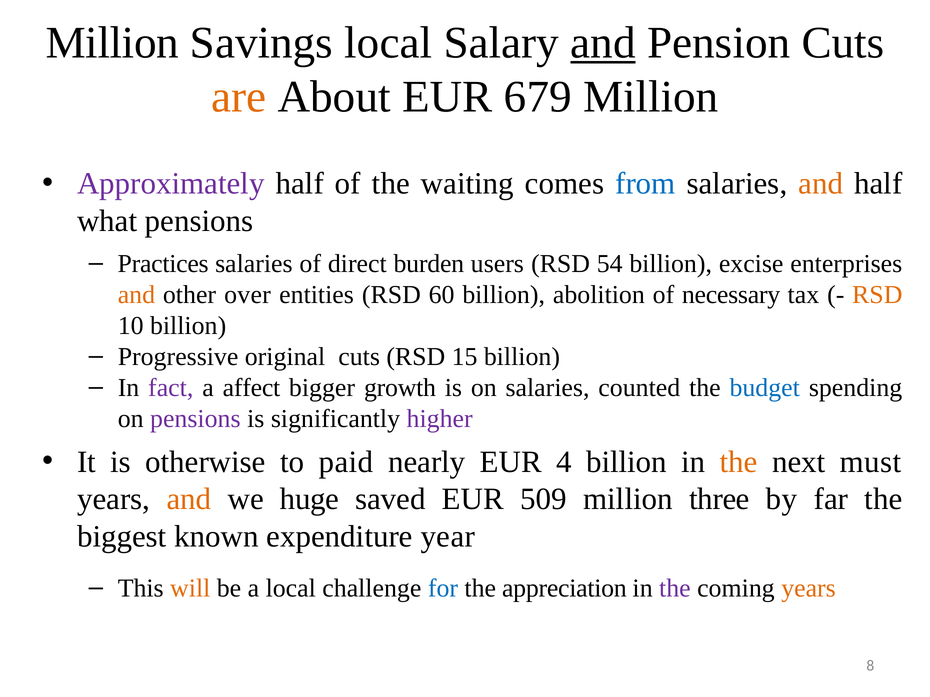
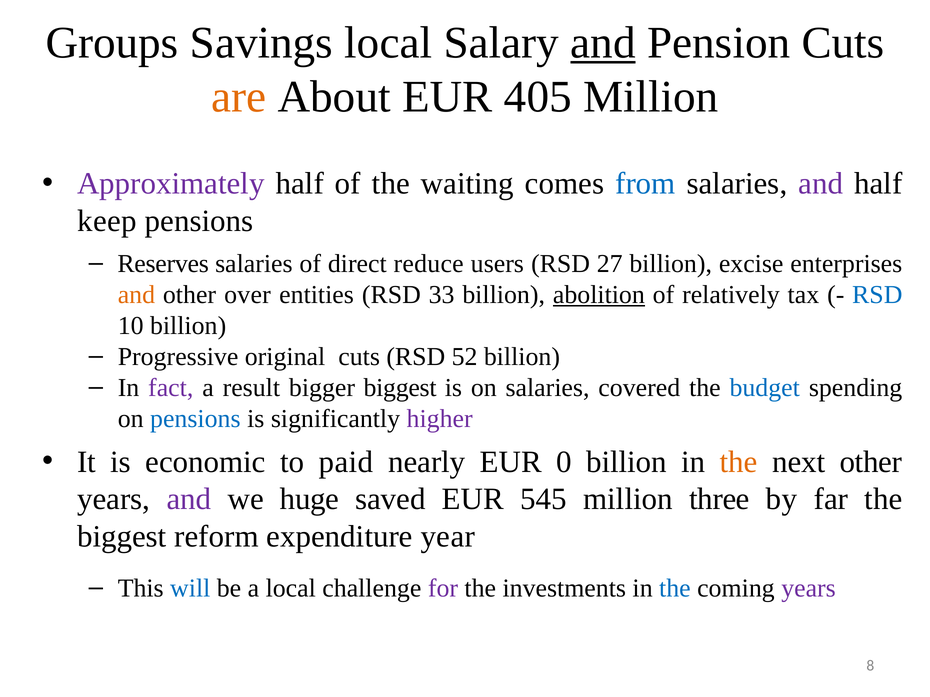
Million: Million -> Groups (112, 43)
679: 679 -> 405 (538, 97)
and colour: orange -> purple (821, 184)
what: what -> keep (107, 221)
Practices: Practices -> Reserves (163, 264)
burden: burden -> reduce (429, 264)
54: 54 -> 27 (610, 264)
60: 60 -> 33 (442, 295)
abolition underline: none -> present (599, 295)
necessary: necessary -> relatively (731, 295)
RSD colour: orange -> blue (877, 295)
15: 15 -> 52 (465, 357)
affect: affect -> result (251, 388)
bigger growth: growth -> biggest (400, 388)
counted: counted -> covered (639, 388)
pensions colour: purple -> blue (195, 419)
otherwise: otherwise -> economic (206, 462)
4: 4 -> 0 (564, 462)
next must: must -> other (871, 462)
and colour: orange -> purple (189, 500)
509: 509 -> 545 (544, 500)
known: known -> reform (216, 537)
will colour: orange -> blue (190, 589)
for colour: blue -> purple (443, 589)
appreciation: appreciation -> investments (564, 589)
the colour: purple -> blue (675, 589)
years colour: orange -> purple (809, 589)
